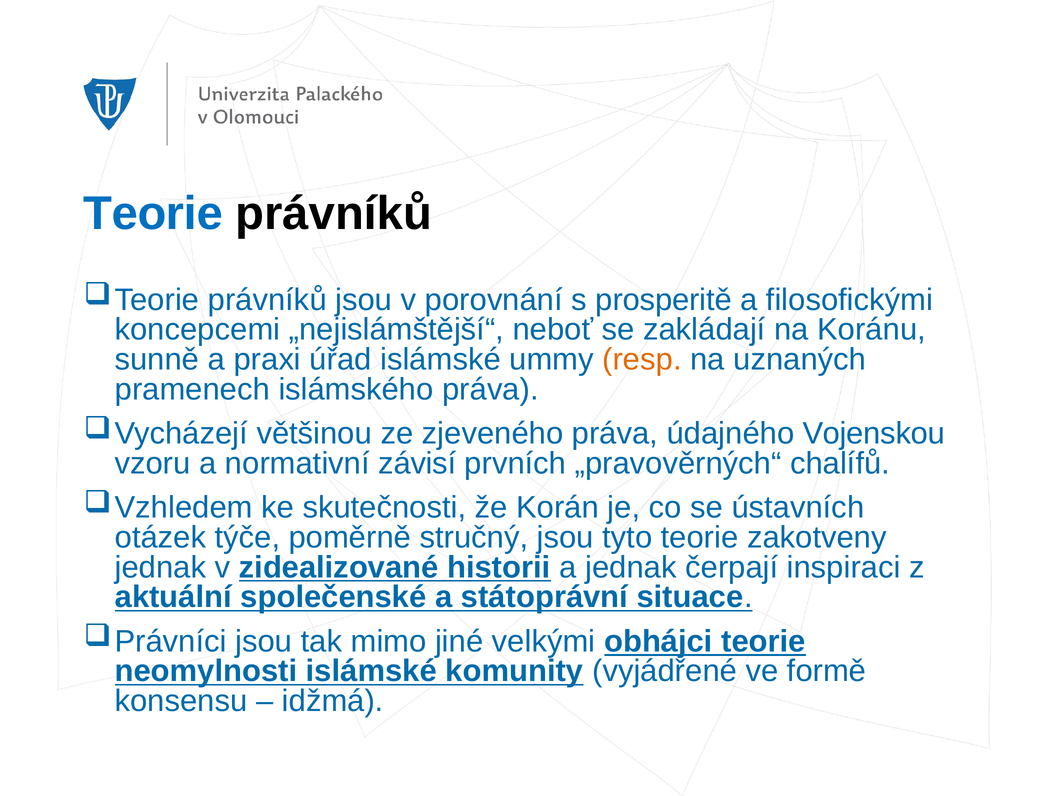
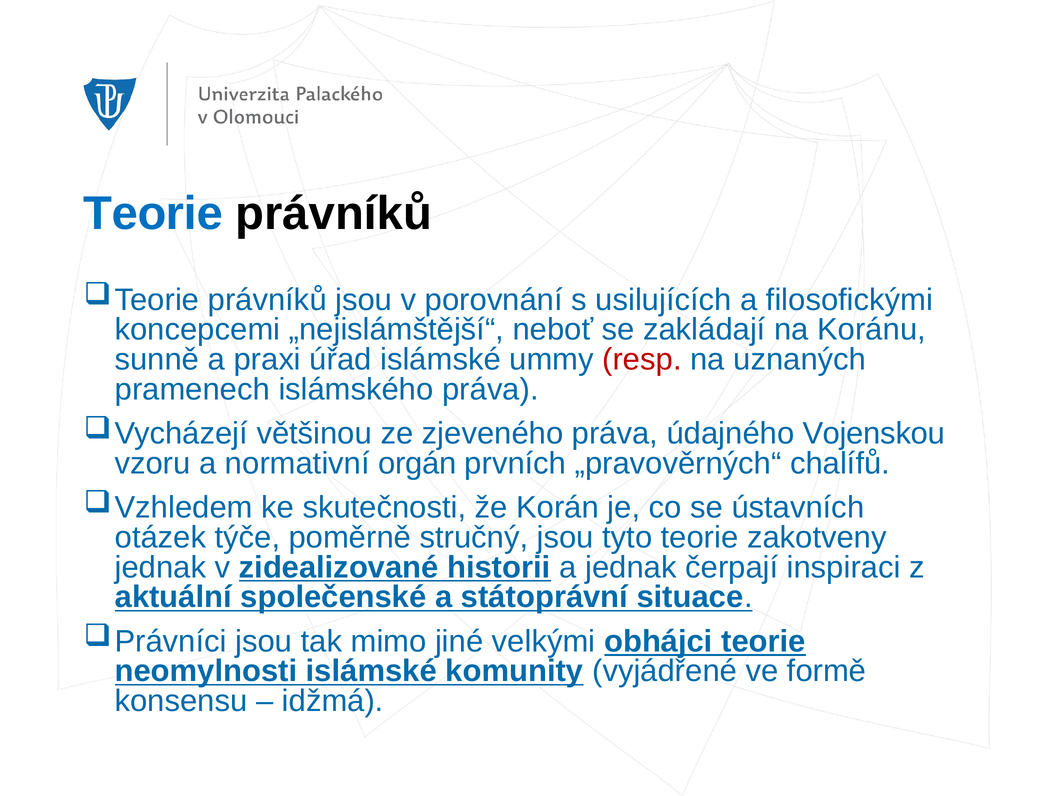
prosperitě: prosperitě -> usilujících (664, 300)
resp colour: orange -> red (642, 359)
závisí: závisí -> orgán (417, 463)
